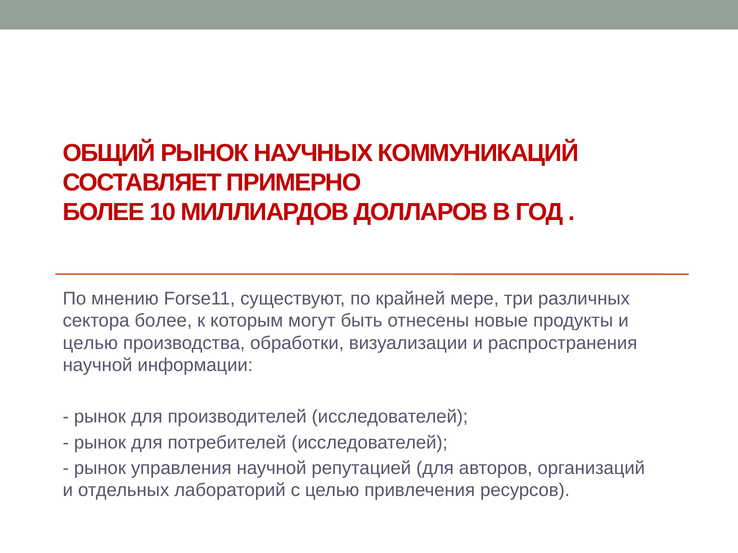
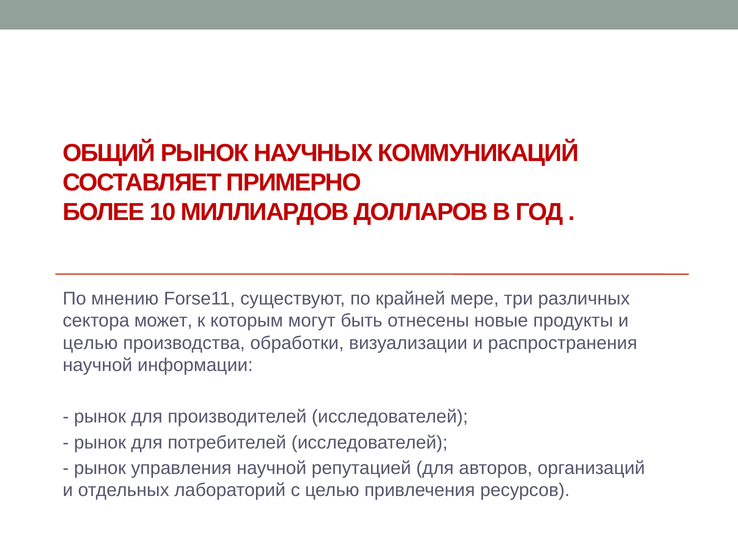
сектора более: более -> может (163, 321)
